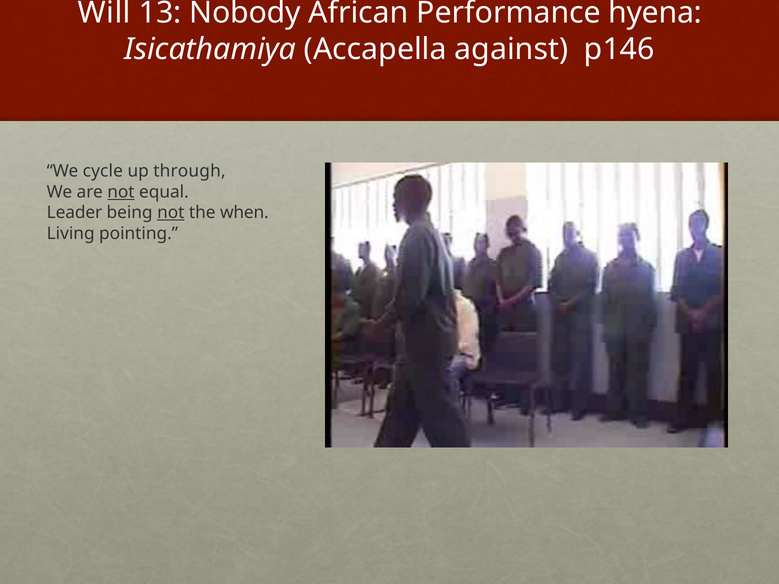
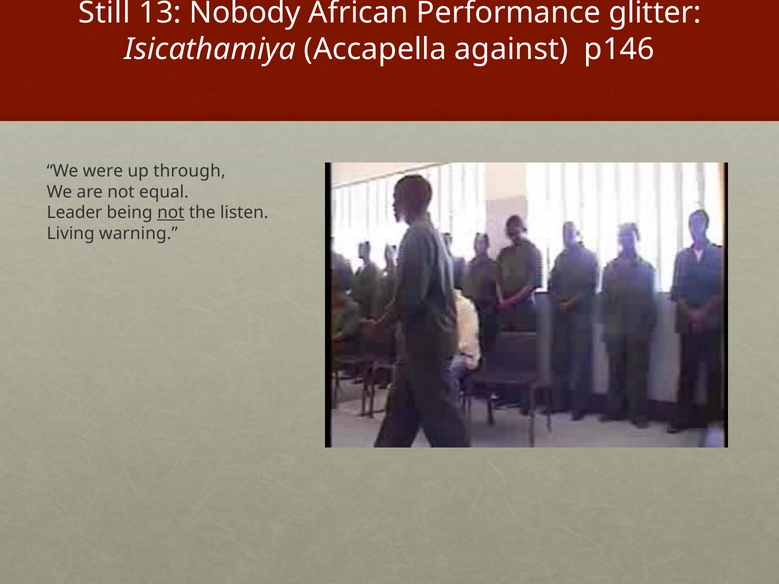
Will: Will -> Still (104, 13)
hyena: hyena -> glitter (655, 13)
cycle: cycle -> were (103, 171)
not underline: present -> none (121, 192)
when: when -> listen (244, 213)
pointing: pointing -> warning (138, 233)
